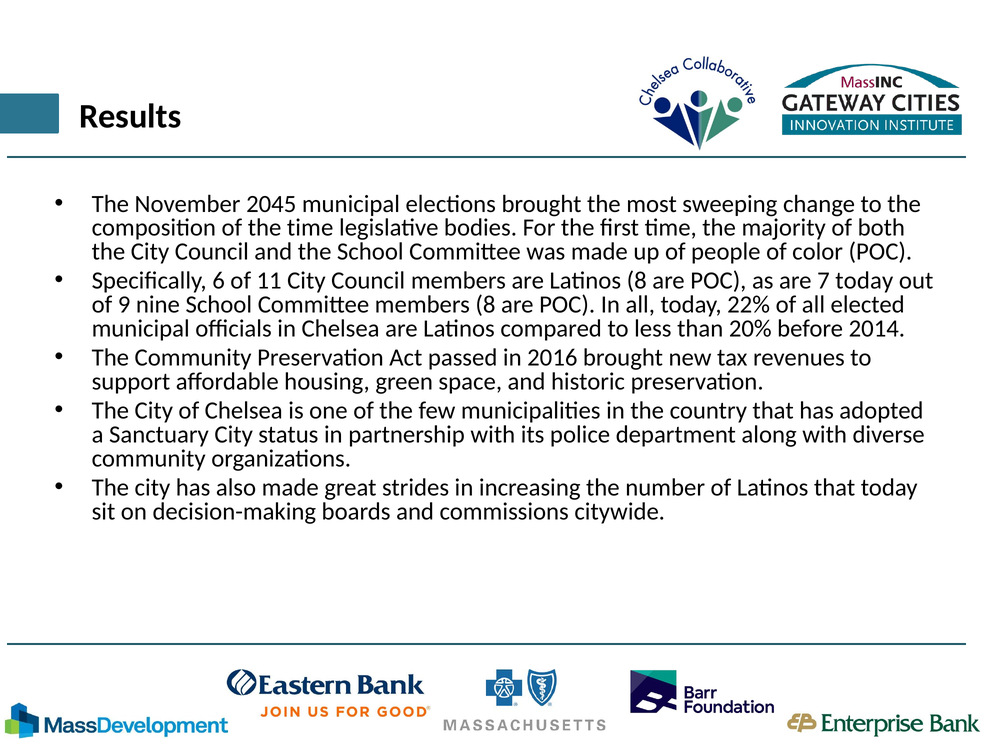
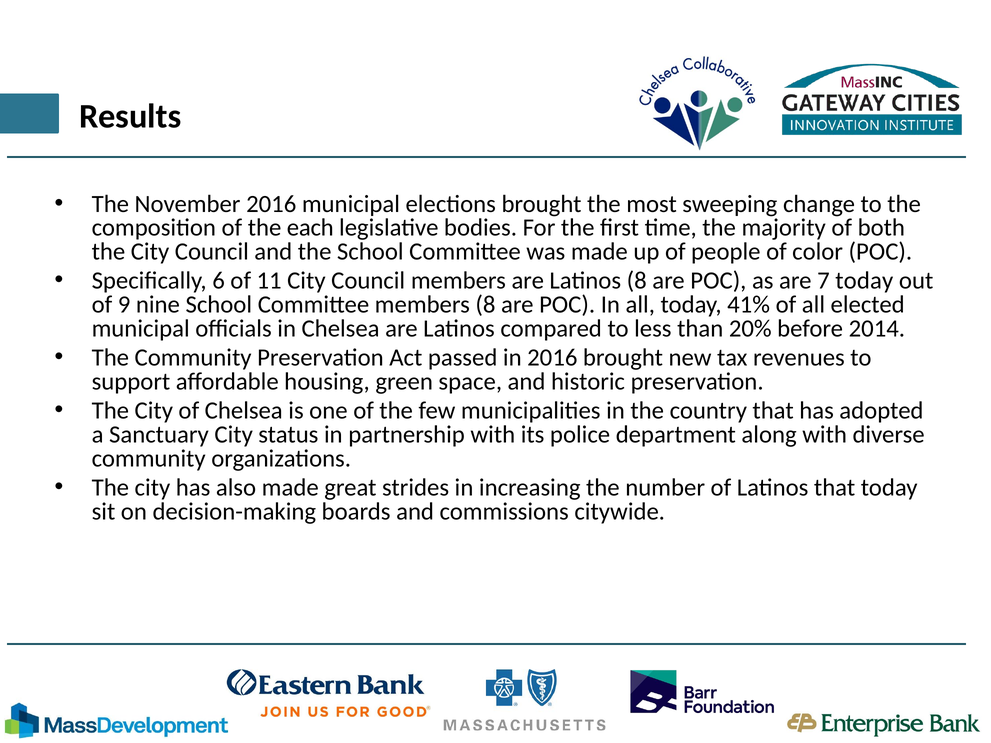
November 2045: 2045 -> 2016 (271, 204)
the time: time -> each (310, 228)
22%: 22% -> 41% (749, 305)
